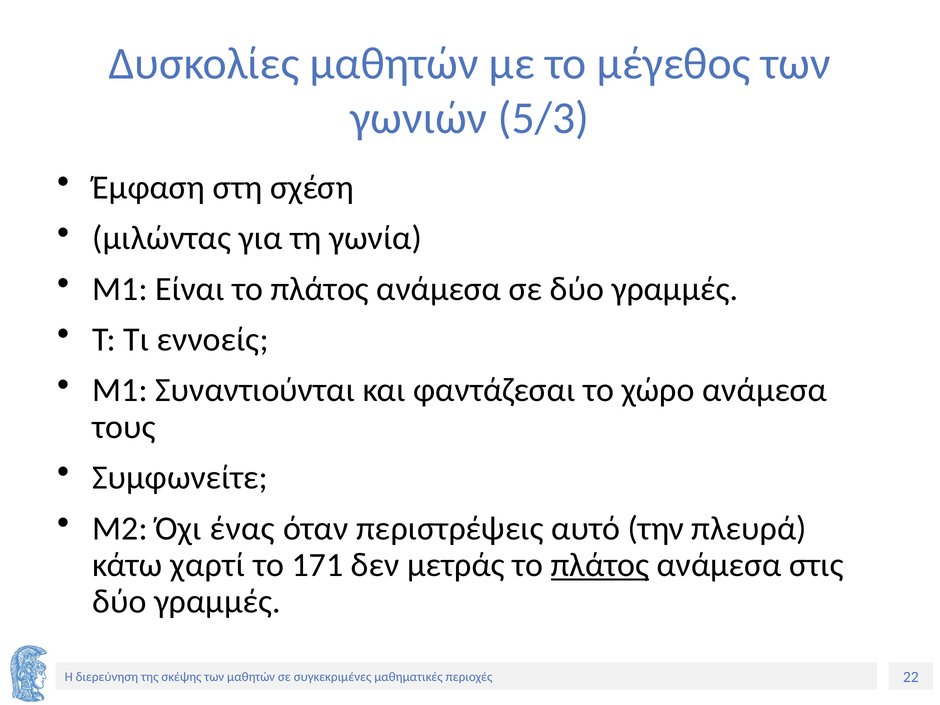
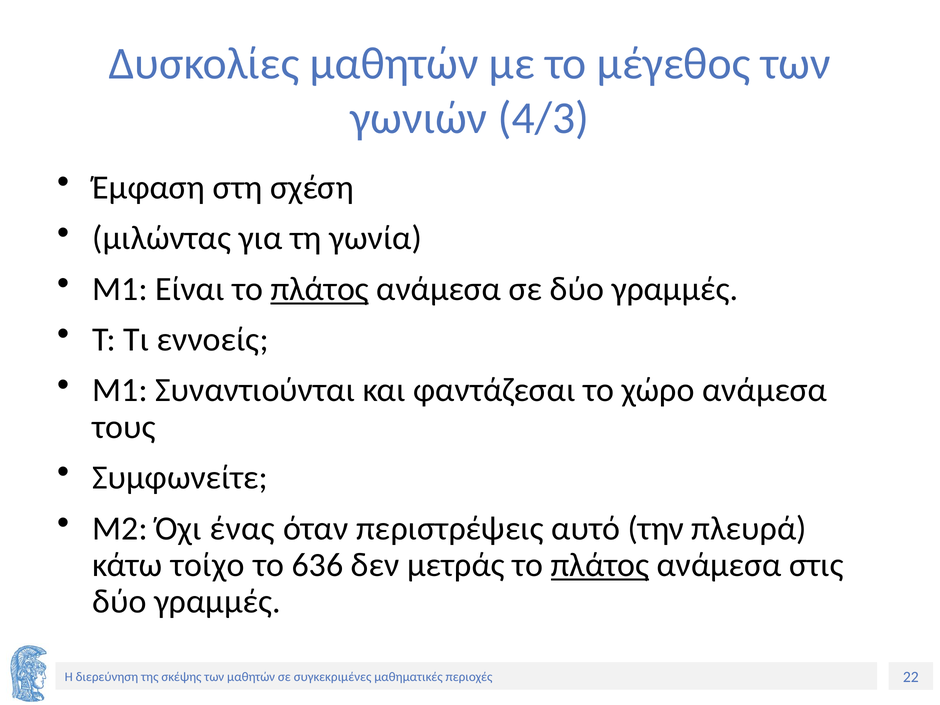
5/3: 5/3 -> 4/3 (544, 118)
πλάτος underline: none -> present (320, 289)
χαρτί: χαρτί -> τοίχο (208, 565)
171: 171 -> 636 (317, 565)
